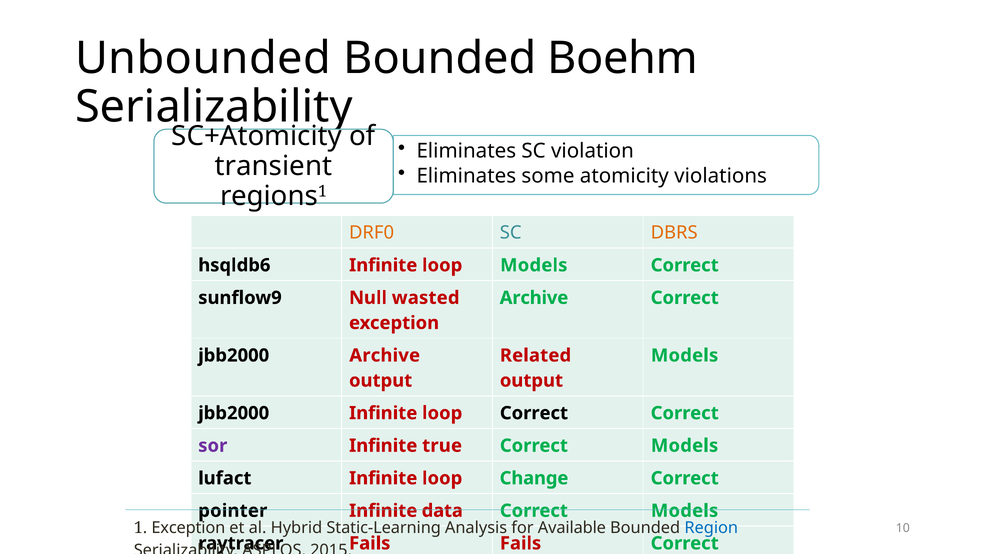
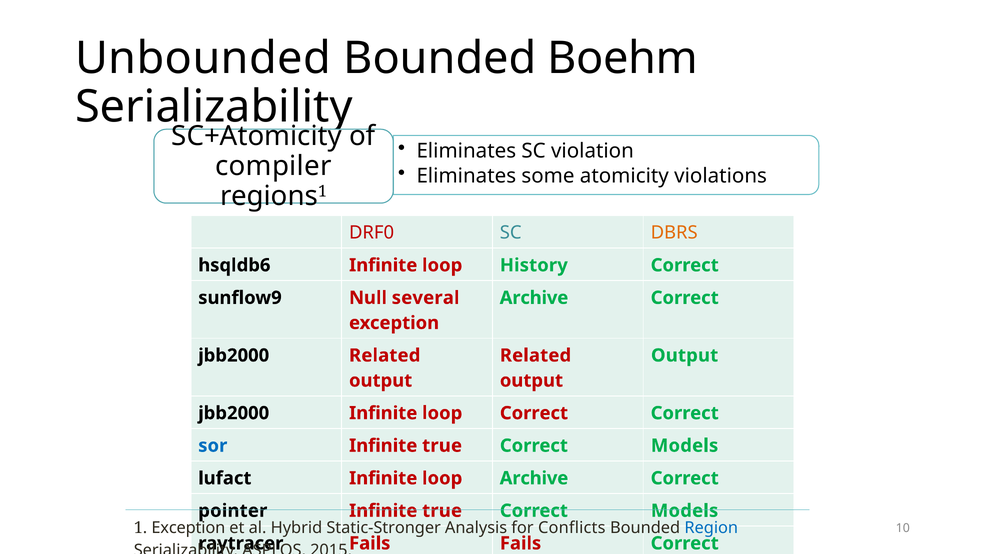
transient: transient -> compiler (273, 166)
DRF0 colour: orange -> red (372, 233)
loop Models: Models -> History (534, 265)
wasted: wasted -> several (426, 298)
jbb2000 Archive: Archive -> Related (385, 356)
Models: Models -> Output (685, 356)
Correct colour: black -> red (534, 413)
sor colour: purple -> blue (213, 446)
loop Change: Change -> Archive (534, 478)
data: data -> true (442, 511)
Static-Learning: Static-Learning -> Static-Stronger (384, 528)
Available: Available -> Conflicts (572, 528)
